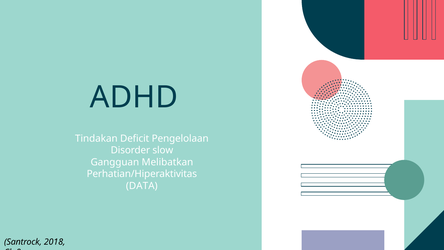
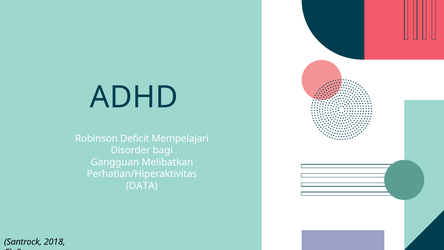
Tindakan: Tindakan -> Robinson (96, 138)
Pengelolaan: Pengelolaan -> Mempelajari (180, 138)
slow: slow -> bagi (163, 150)
